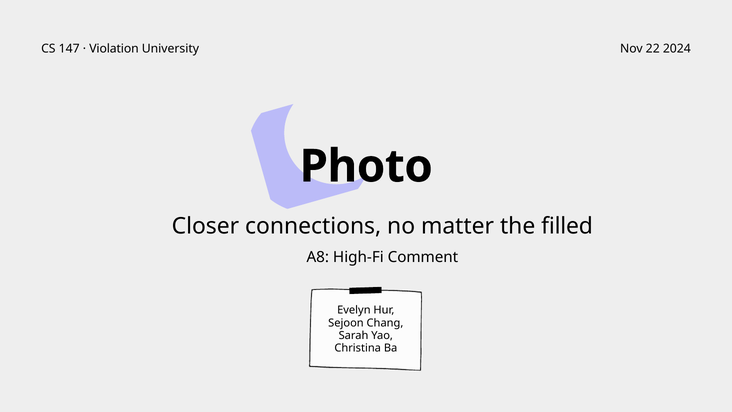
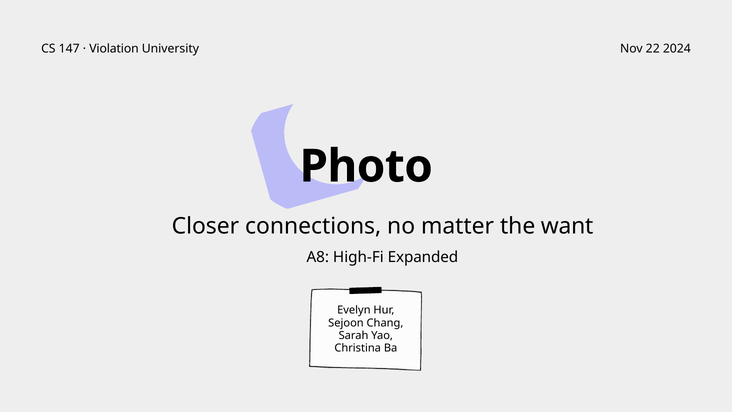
filled: filled -> want (567, 226)
Comment: Comment -> Expanded (423, 257)
